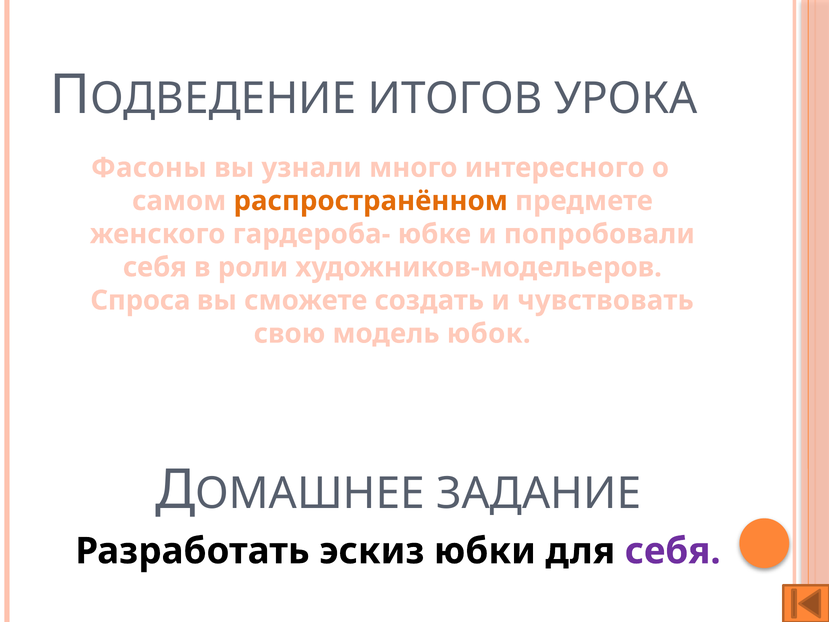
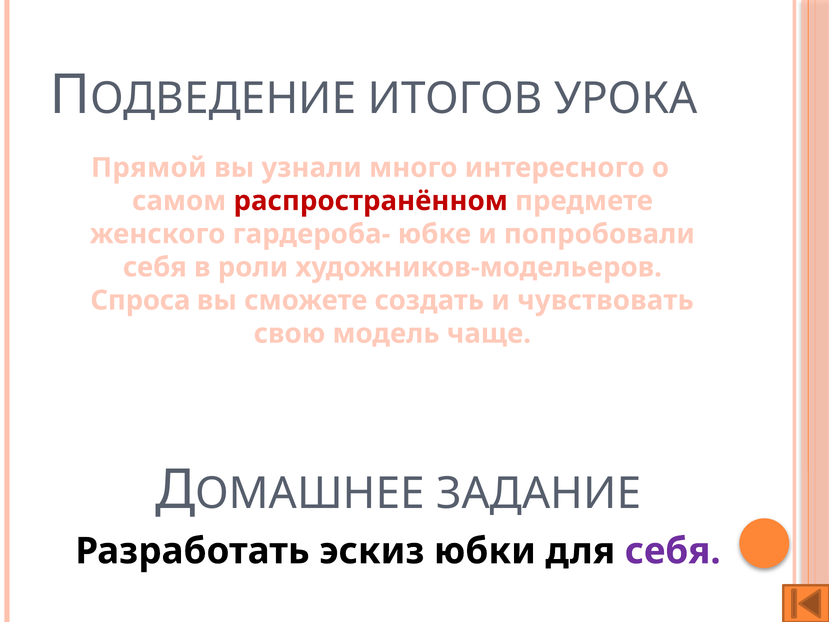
Фасоны: Фасоны -> Прямой (149, 168)
распространённом colour: orange -> red (371, 201)
юбок: юбок -> чаще (489, 333)
